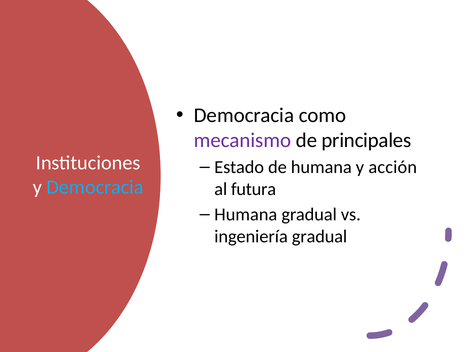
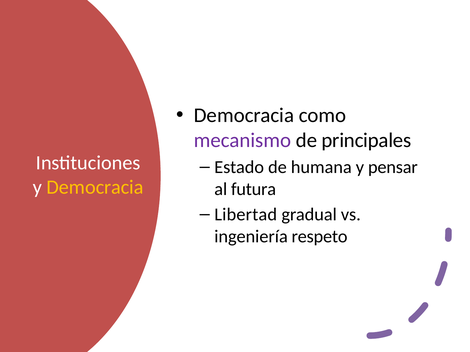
acción: acción -> pensar (393, 167)
Democracia colour: light blue -> yellow (95, 187)
Humana: Humana -> Libertad (246, 215)
ingeniería gradual: gradual -> respeto (320, 237)
